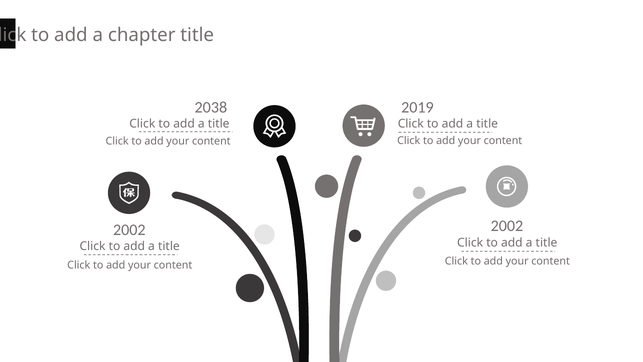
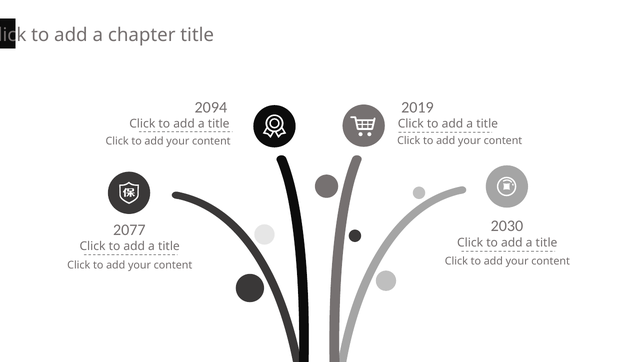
2038: 2038 -> 2094 (211, 107)
2002: 2002 -> 2030 (507, 226)
2002: 2002 -> 2077 (129, 230)
